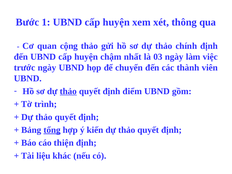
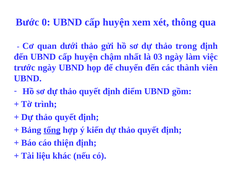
1: 1 -> 0 (46, 22)
cộng: cộng -> dưới (69, 46)
chính: chính -> trong (186, 46)
thảo underline: present -> none (68, 91)
